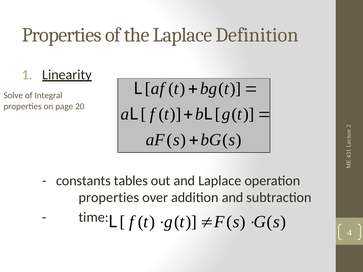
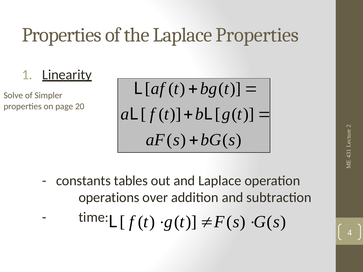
Laplace Definition: Definition -> Properties (257, 35)
Integral: Integral -> Simpler (48, 96)
properties: properties -> operations (109, 198)
